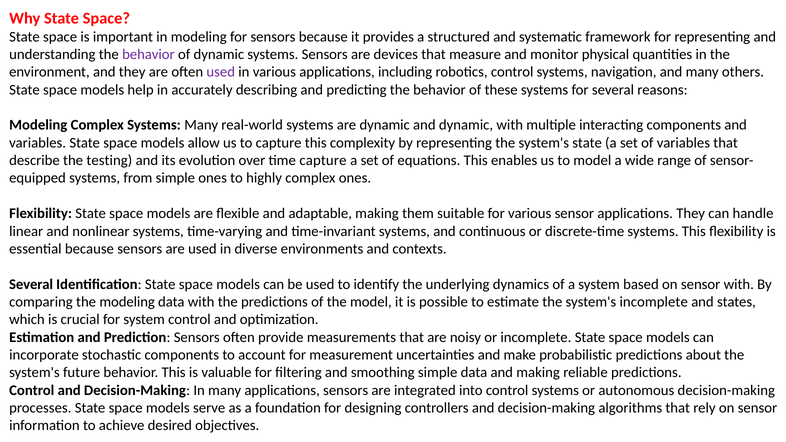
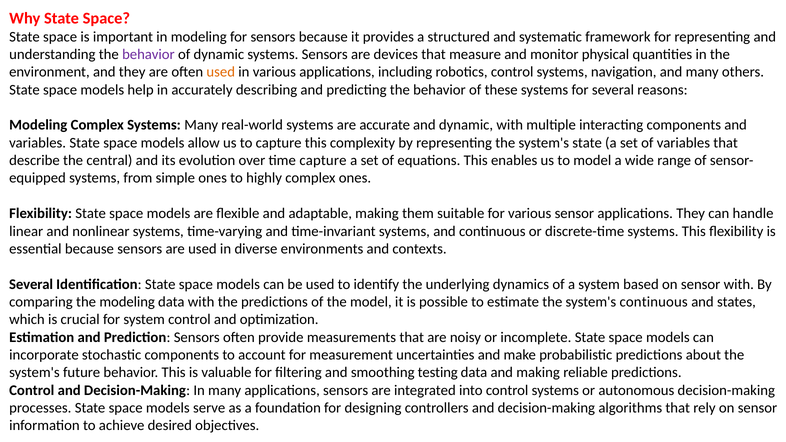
used colour: purple -> orange (221, 72)
are dynamic: dynamic -> accurate (385, 125)
testing: testing -> central (109, 160)
system's incomplete: incomplete -> continuous (654, 302)
smoothing simple: simple -> testing (438, 373)
